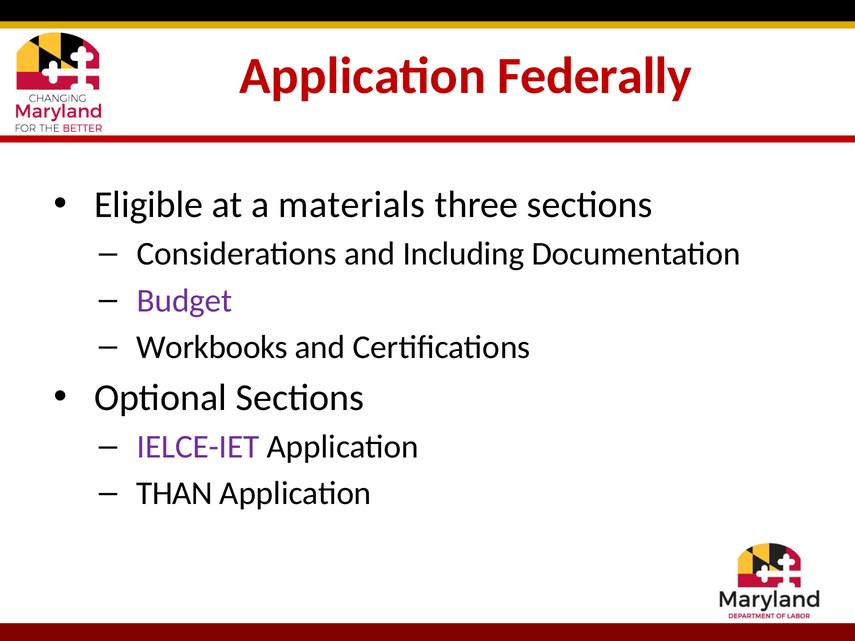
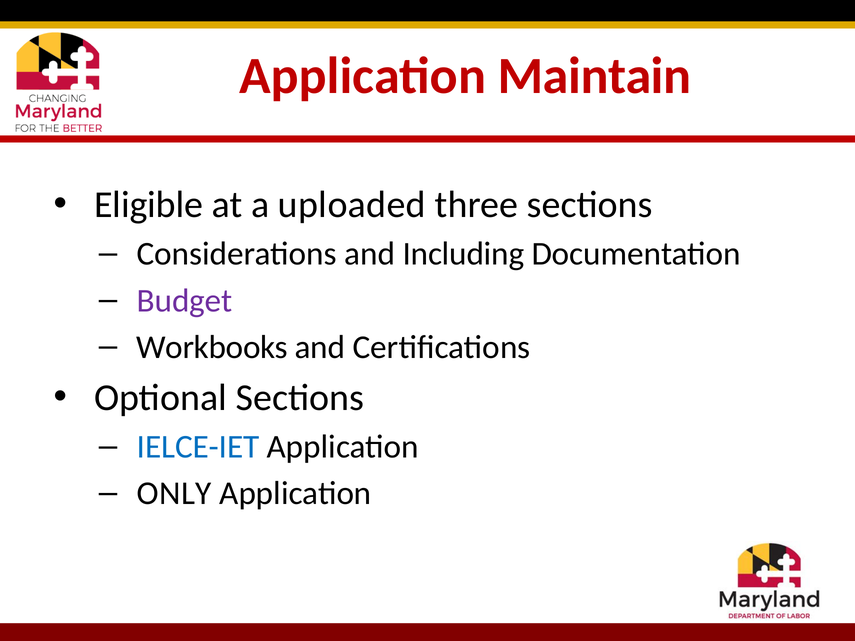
Federally: Federally -> Maintain (595, 76)
materials: materials -> uploaded (352, 205)
IELCE-IET colour: purple -> blue (198, 447)
THAN: THAN -> ONLY (174, 494)
